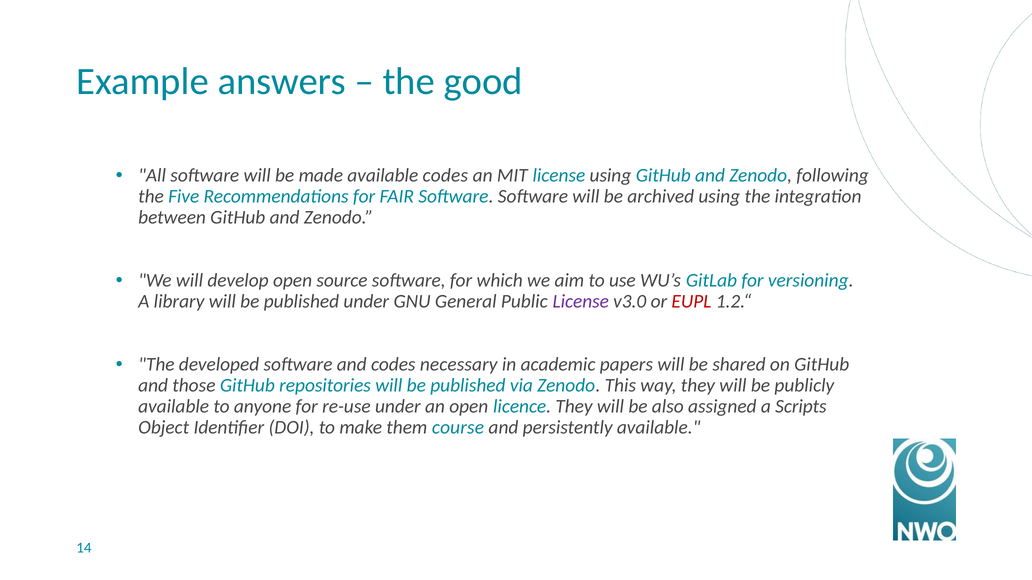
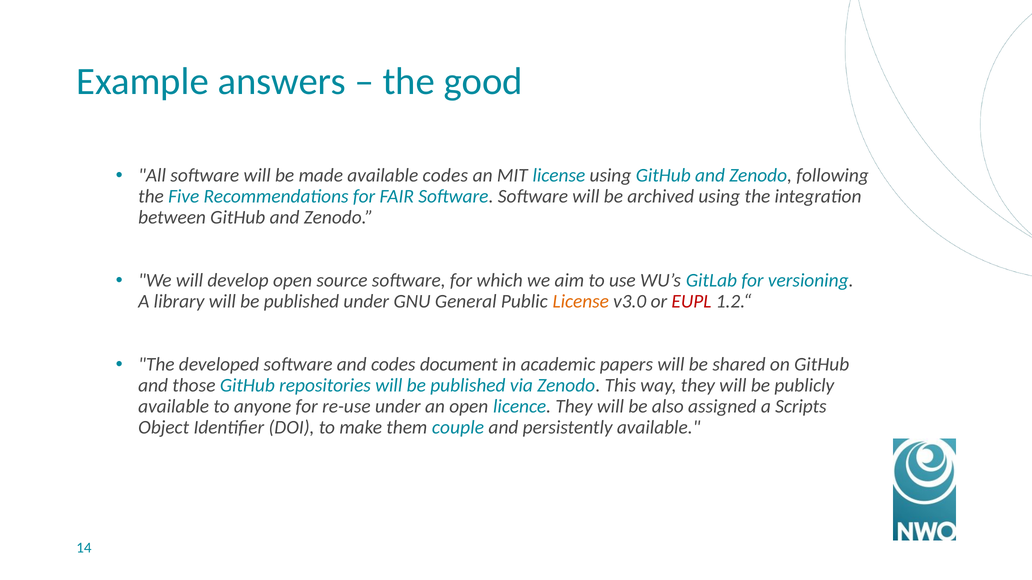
License colour: purple -> orange (581, 302)
necessary: necessary -> document (459, 365)
course: course -> couple (458, 428)
